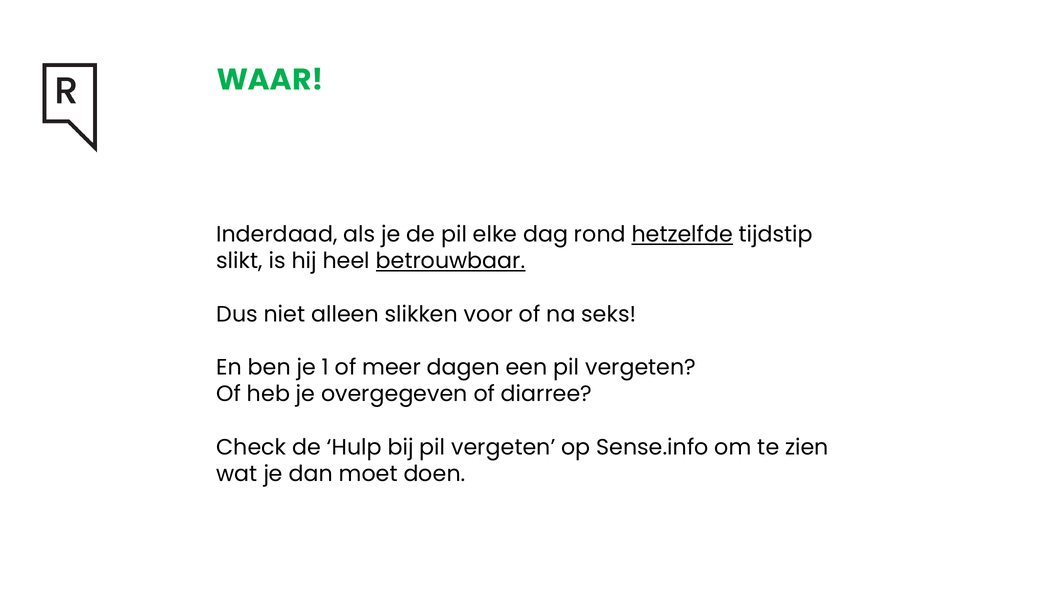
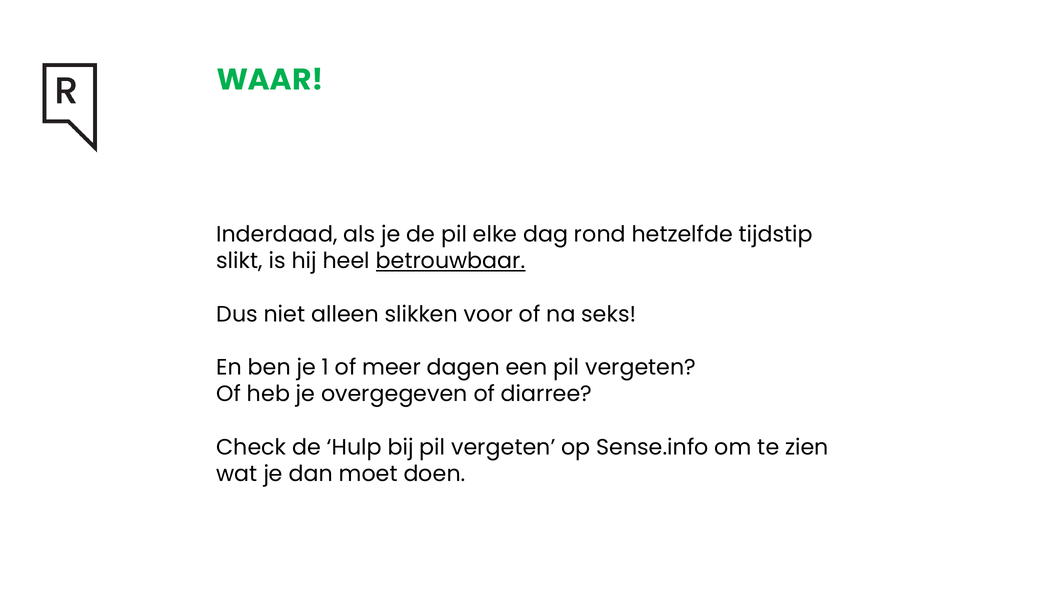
hetzelfde underline: present -> none (682, 235)
